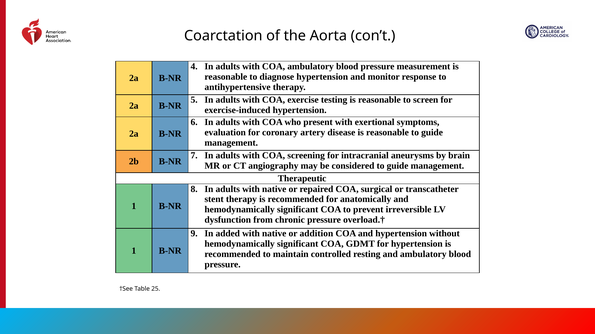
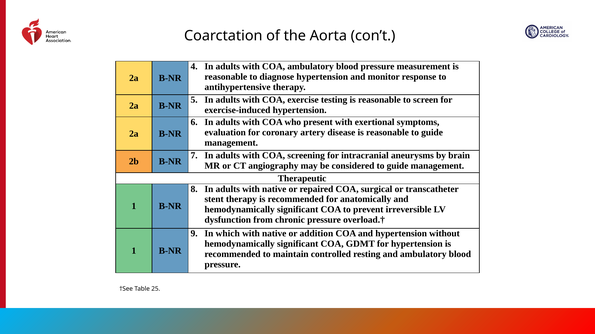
added: added -> which (228, 234)
